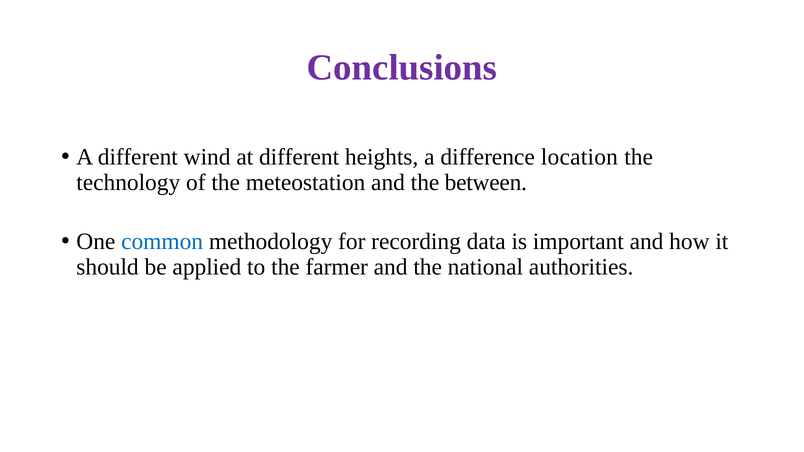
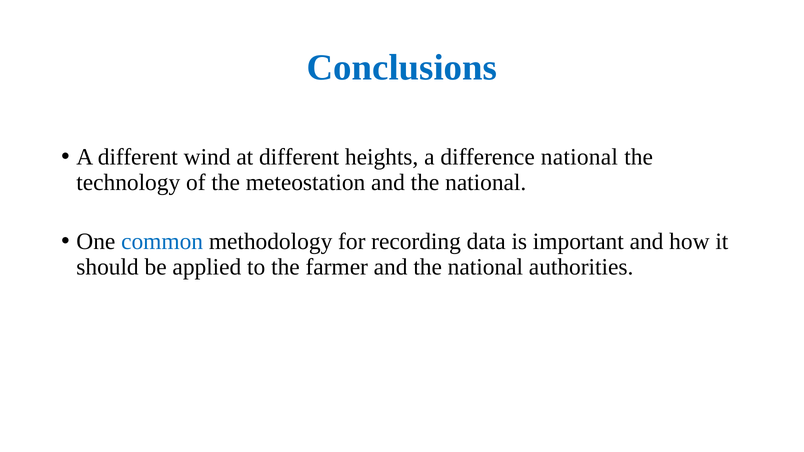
Conclusions colour: purple -> blue (402, 68)
difference location: location -> national (579, 157)
meteostation and the between: between -> national (486, 183)
